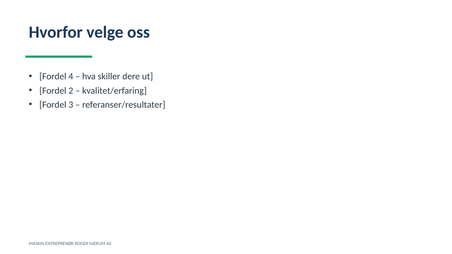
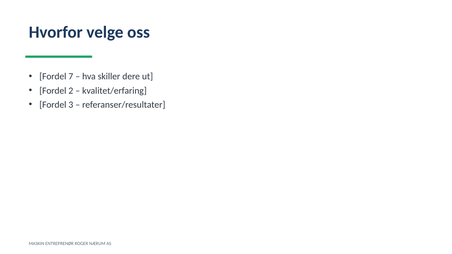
4: 4 -> 7 (71, 77)
